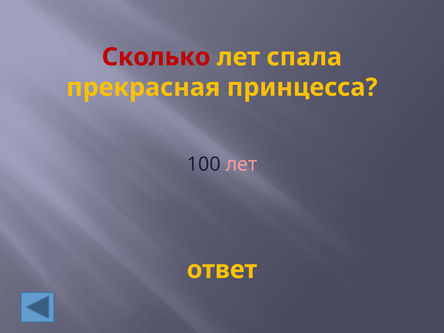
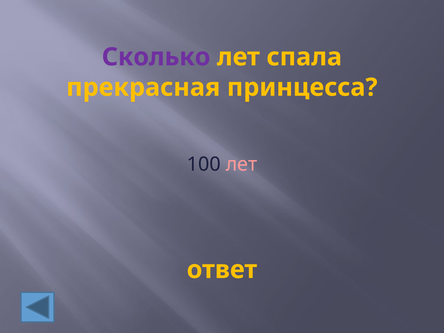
Сколько colour: red -> purple (156, 57)
